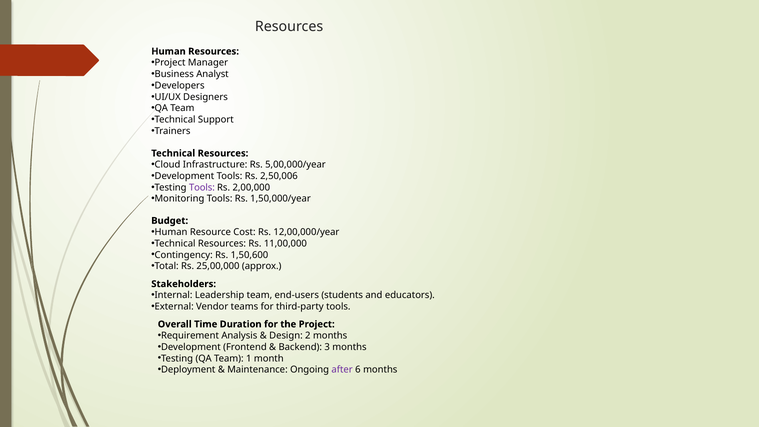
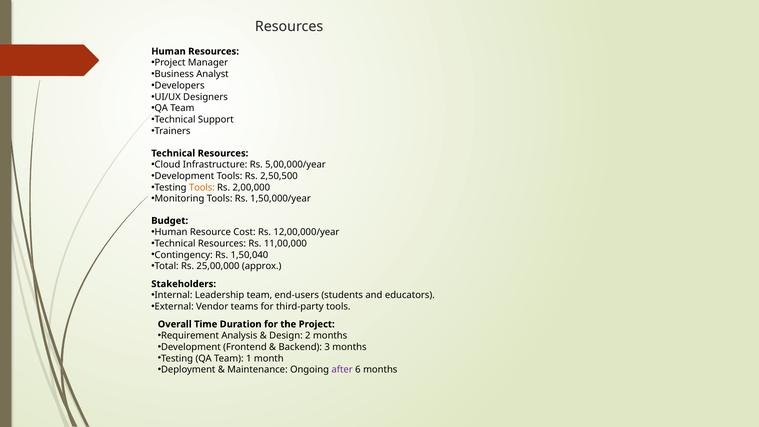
2,50,006: 2,50,006 -> 2,50,500 (279, 176)
Tools colour: purple -> orange (202, 187)
1,50,600: 1,50,600 -> 1,50,040 (249, 255)
